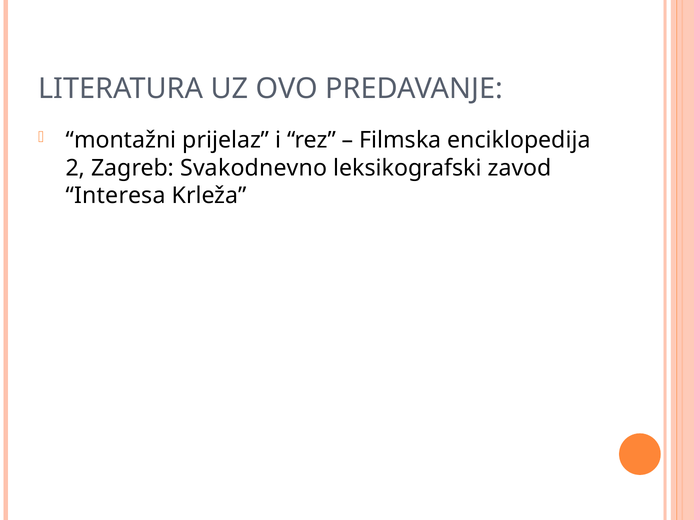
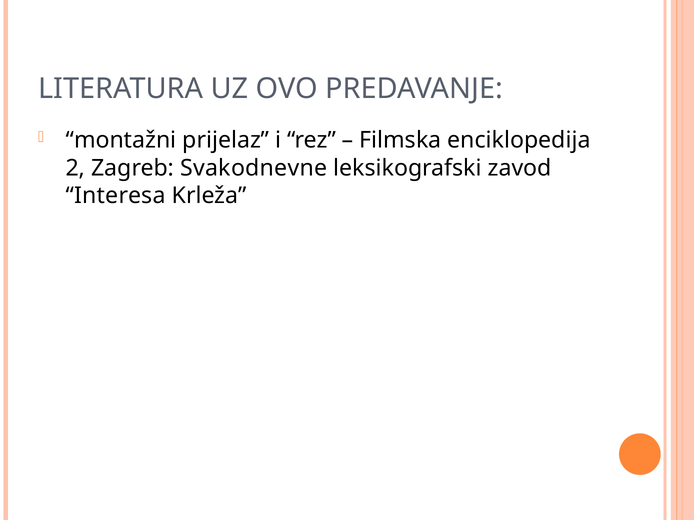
Svakodnevno: Svakodnevno -> Svakodnevne (254, 168)
